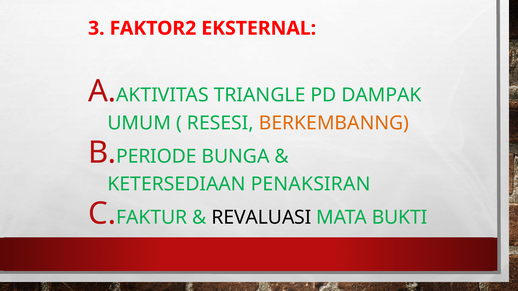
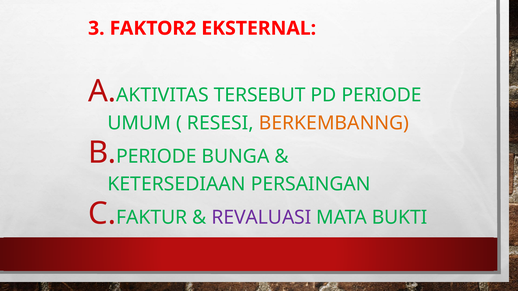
TRIANGLE: TRIANGLE -> TERSEBUT (260, 95)
PD DAMPAK: DAMPAK -> PERIODE (382, 95)
PENAKSIRAN: PENAKSIRAN -> PERSAINGAN (311, 184)
REVALUASI colour: black -> purple (261, 218)
